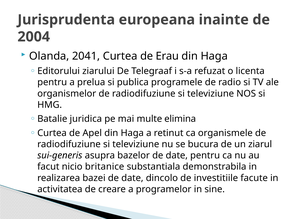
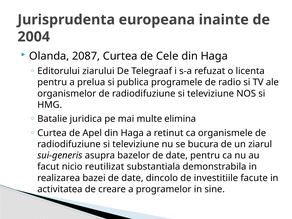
2041: 2041 -> 2087 (86, 56)
Erau: Erau -> Cele (167, 56)
britanice: britanice -> reutilizat (105, 167)
